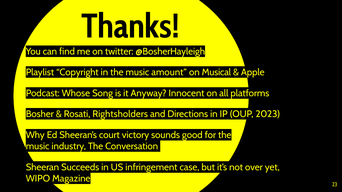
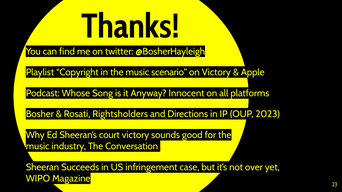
amount: amount -> scenario (169, 73)
on Musical: Musical -> Victory (216, 73)
